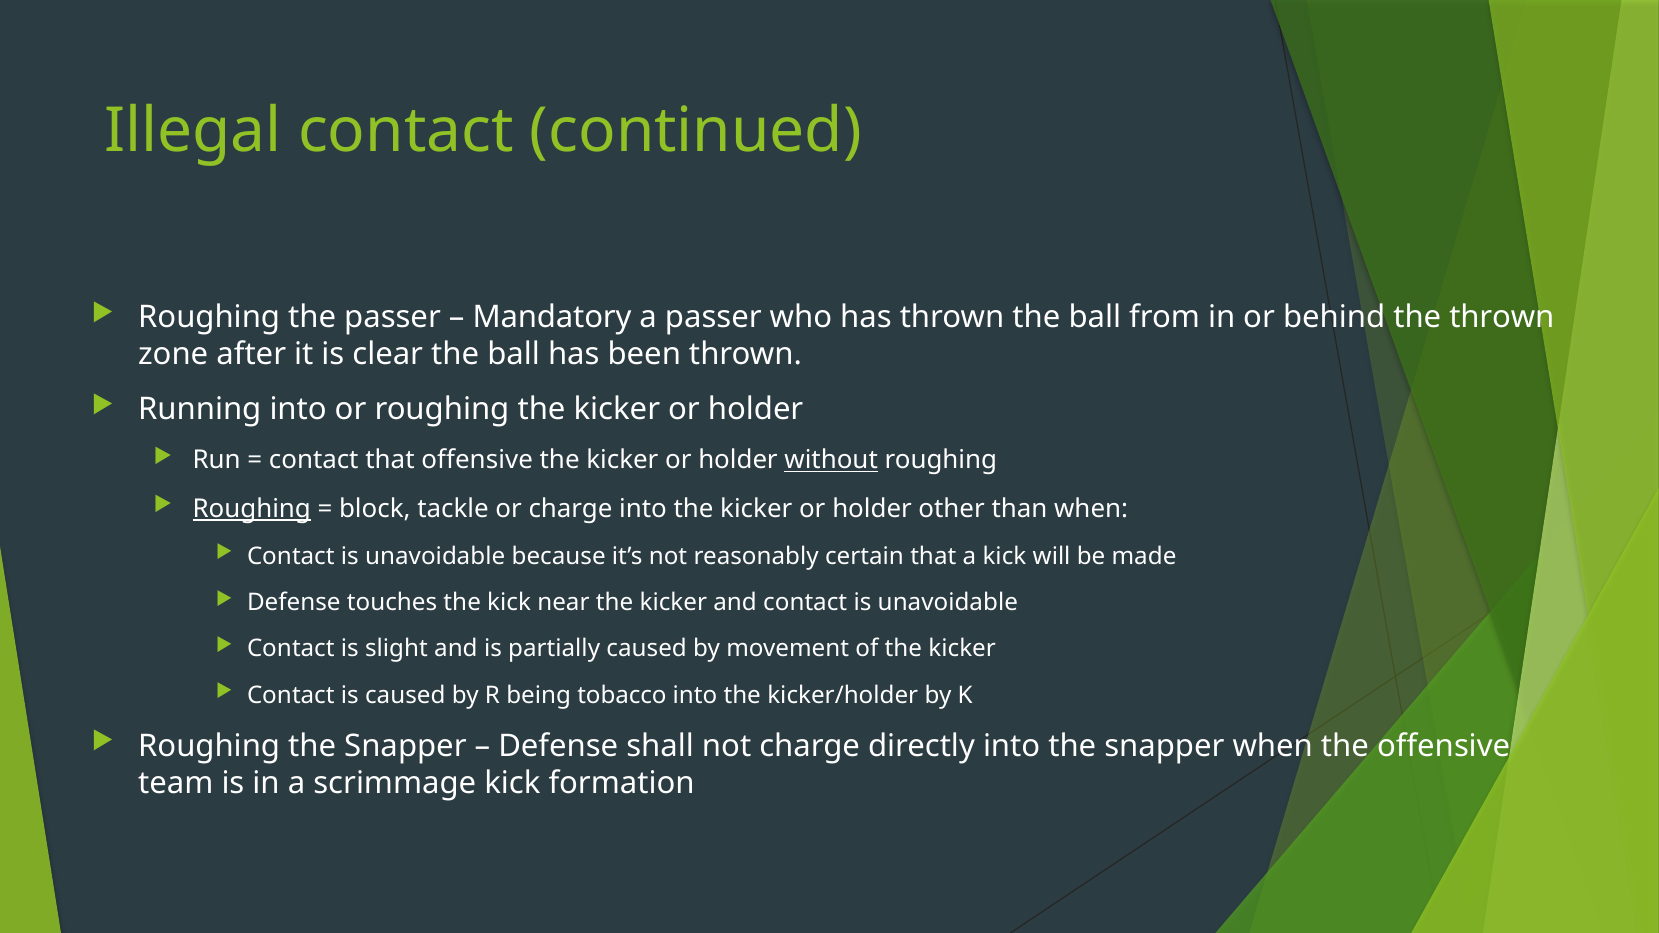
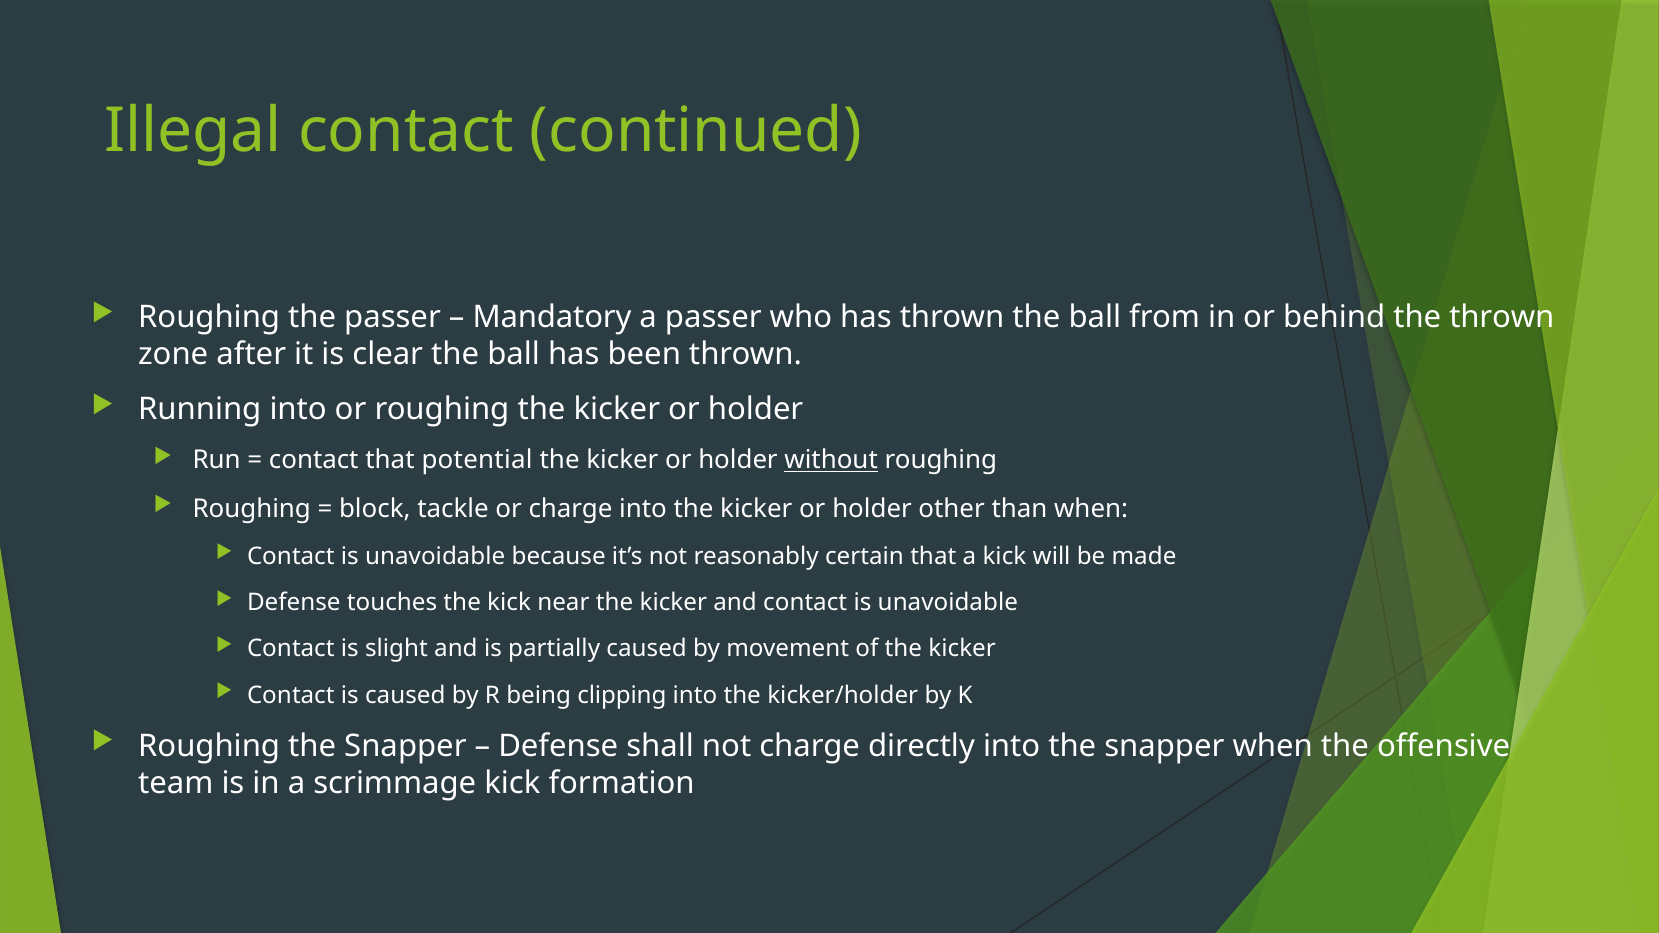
that offensive: offensive -> potential (477, 460)
Roughing underline: present -> none (252, 509)
tobacco: tobacco -> clipping (622, 695)
